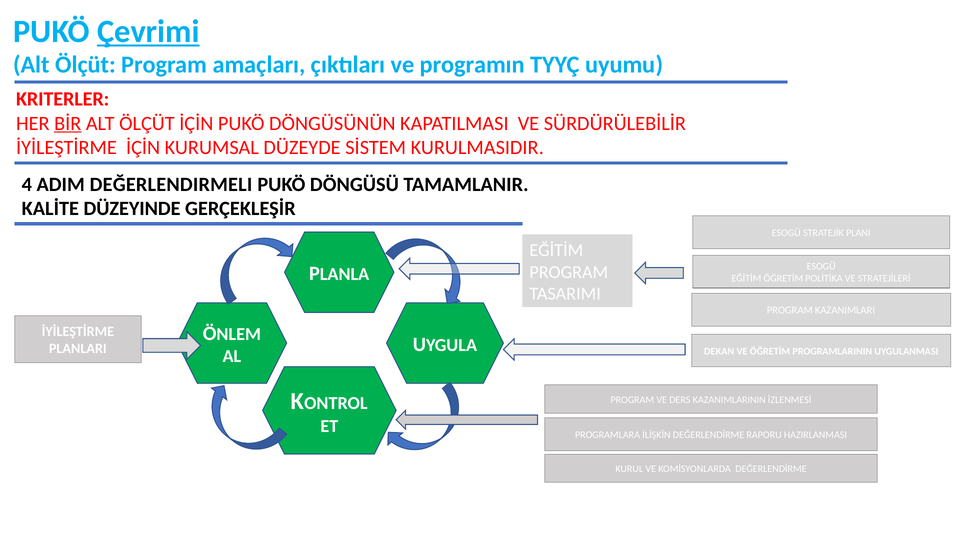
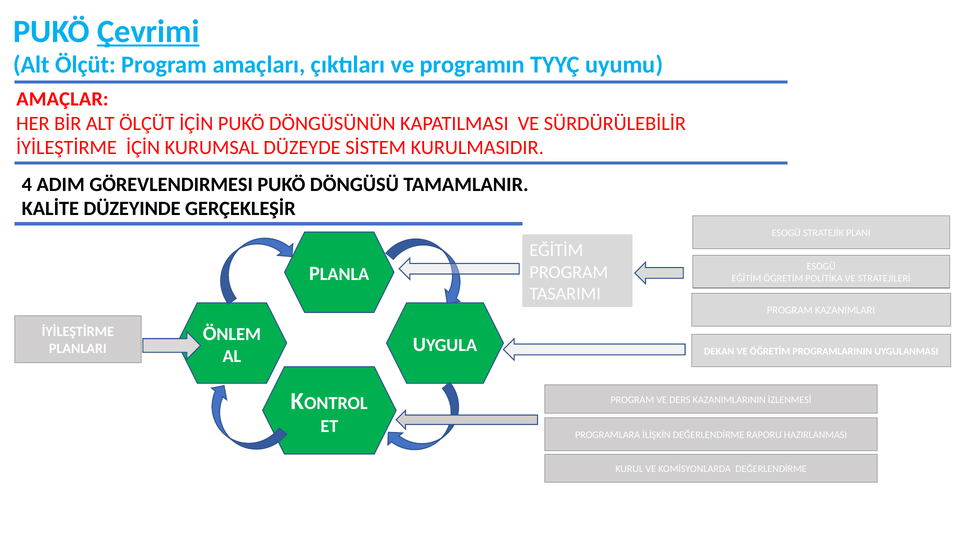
KRITERLER: KRITERLER -> AMAÇLAR (62, 99)
BİR underline: present -> none (68, 123)
DEĞERLENDIRMELI: DEĞERLENDIRMELI -> GÖREVLENDIRMESI (171, 185)
